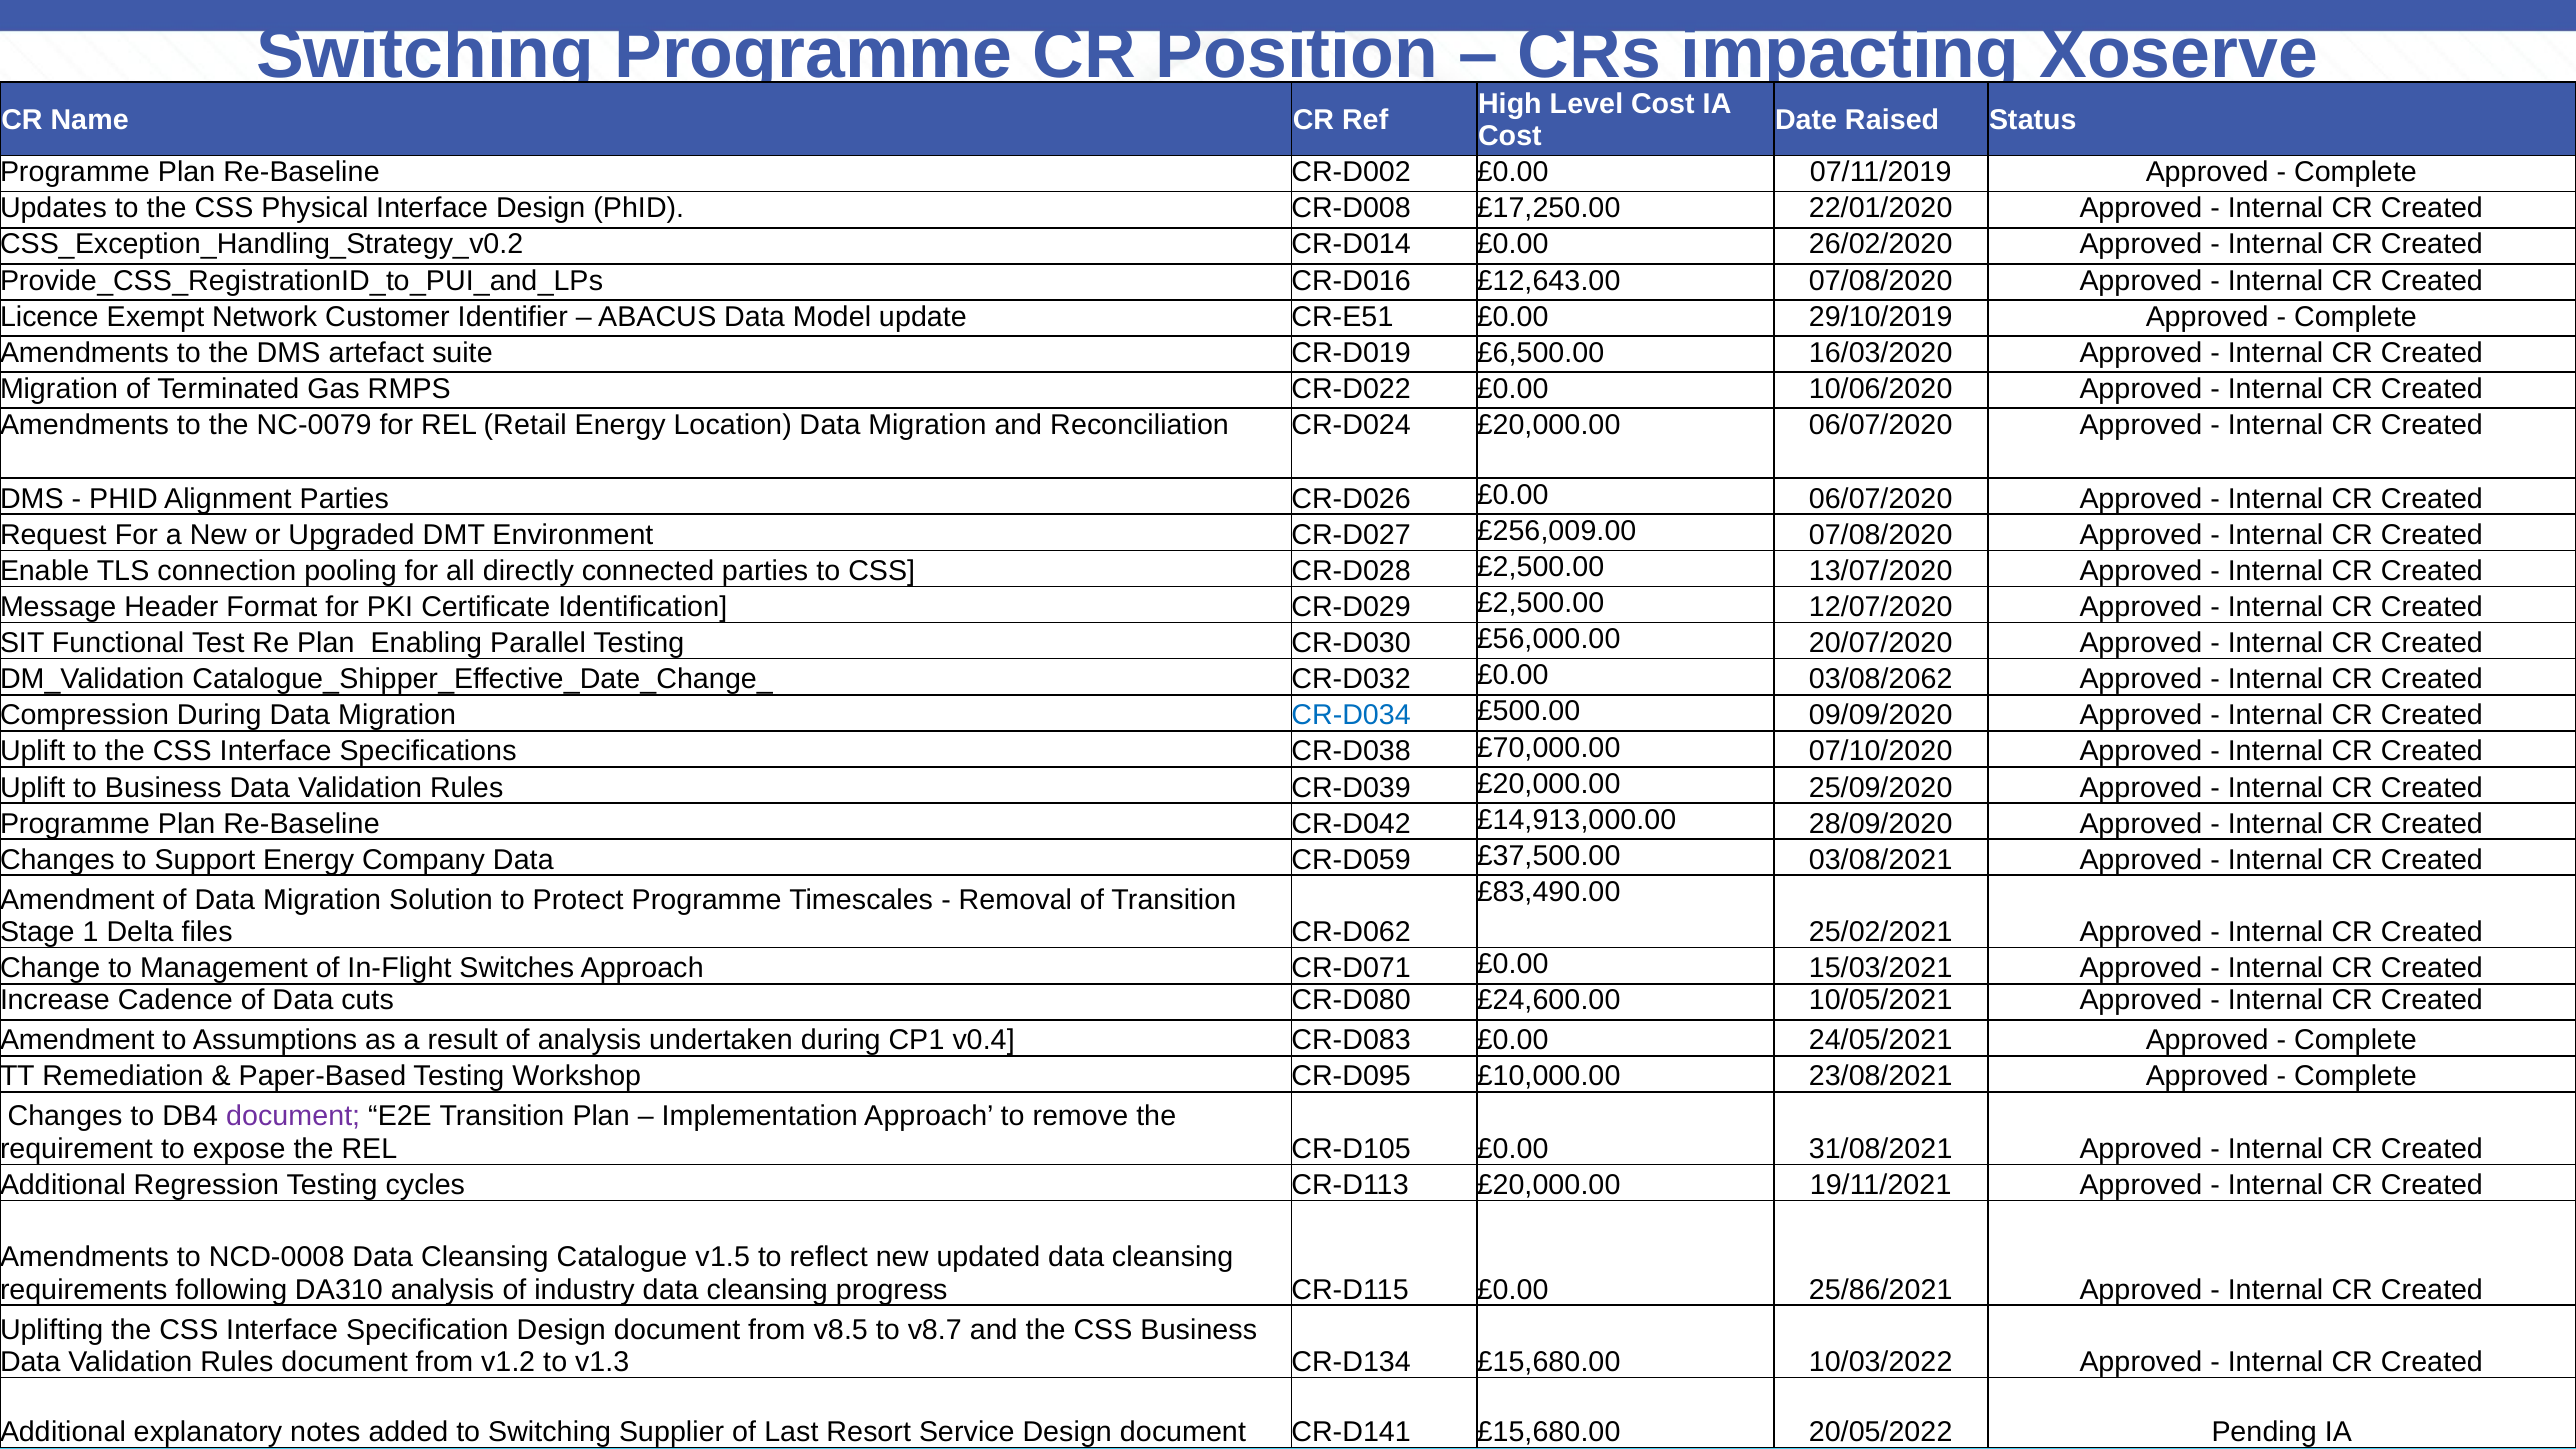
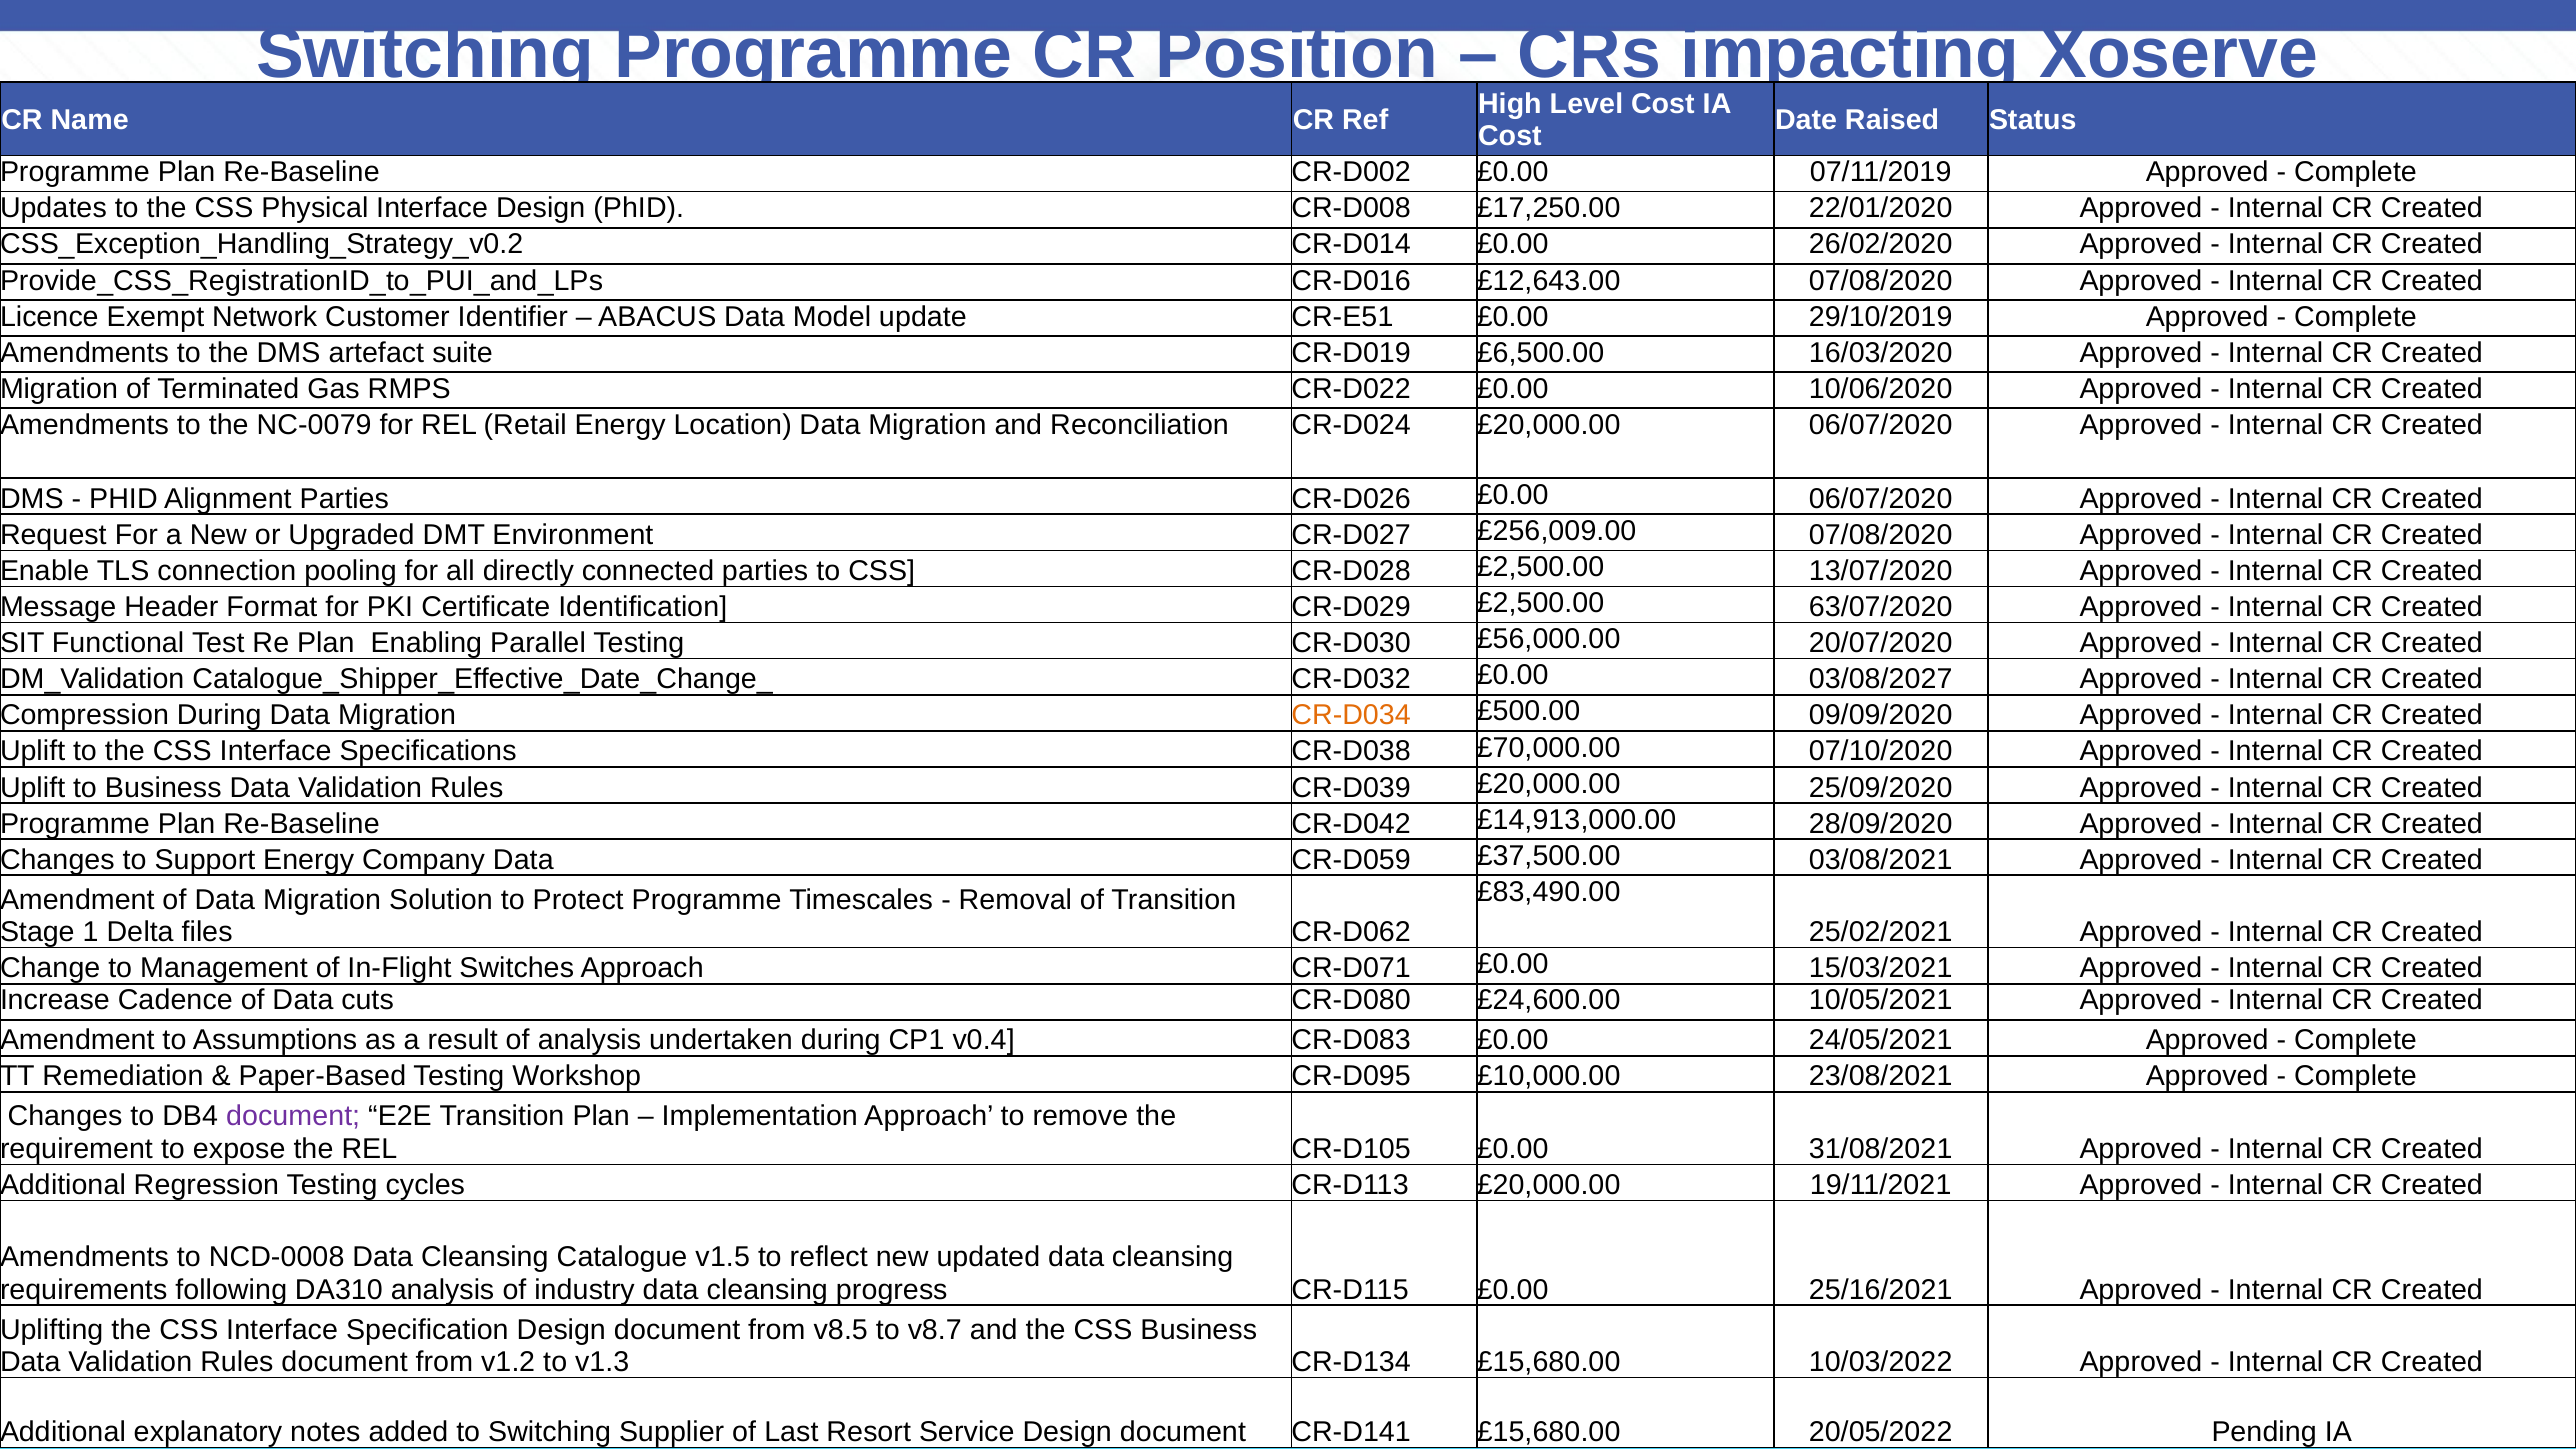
12/07/2020: 12/07/2020 -> 63/07/2020 (1881, 607)
03/08/2062: 03/08/2062 -> 03/08/2027 (1881, 679)
CR-D034 colour: blue -> orange (1351, 715)
25/86/2021: 25/86/2021 -> 25/16/2021 (1881, 1290)
